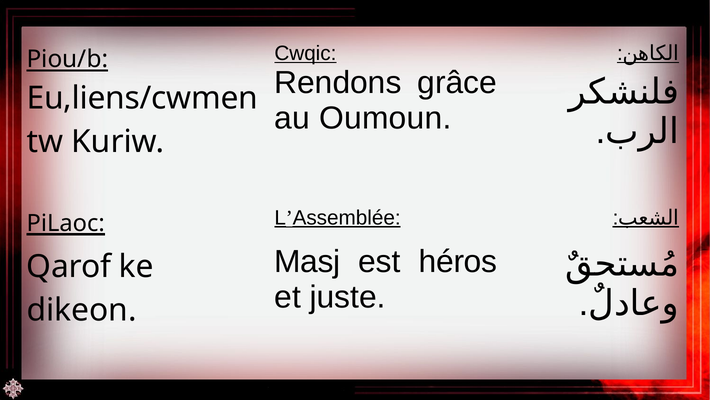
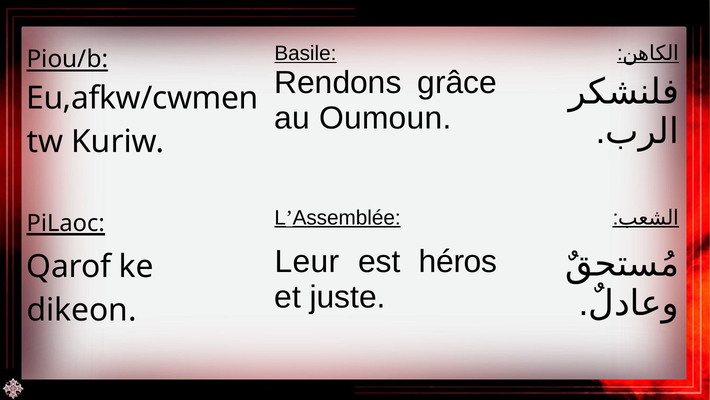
Cwqic: Cwqic -> Basile (305, 53)
Eu,liens/cwmen: Eu,liens/cwmen -> Eu,afkw/cwmen (142, 98)
Masj: Masj -> Leur (307, 261)
